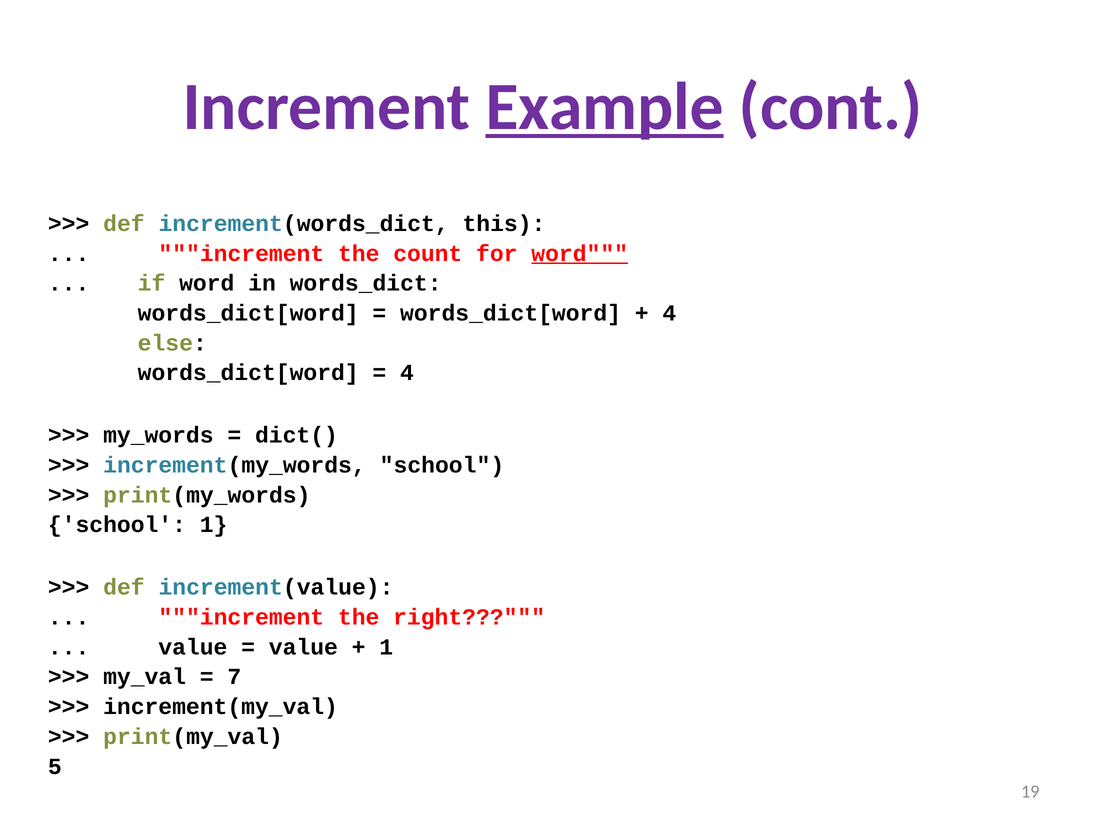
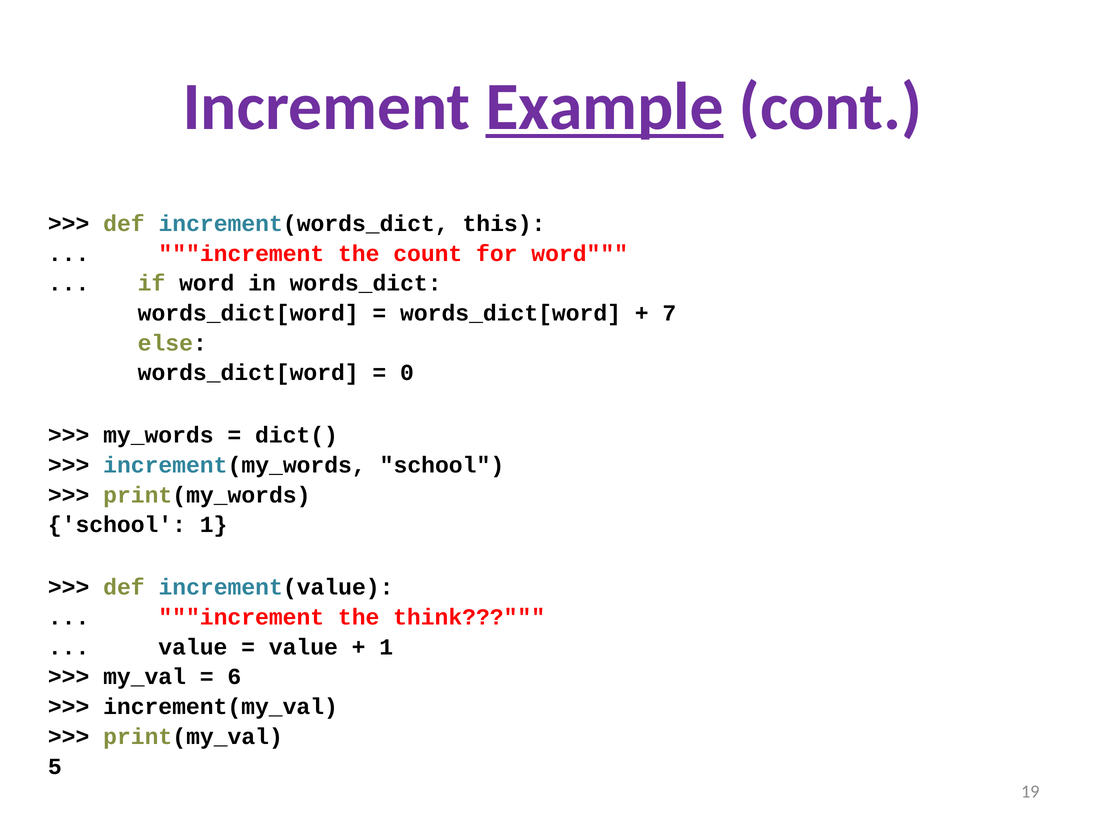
word underline: present -> none (580, 254)
4: 4 -> 7 (669, 313)
4: 4 -> 0 (407, 373)
right: right -> think (469, 618)
7: 7 -> 6 (234, 677)
